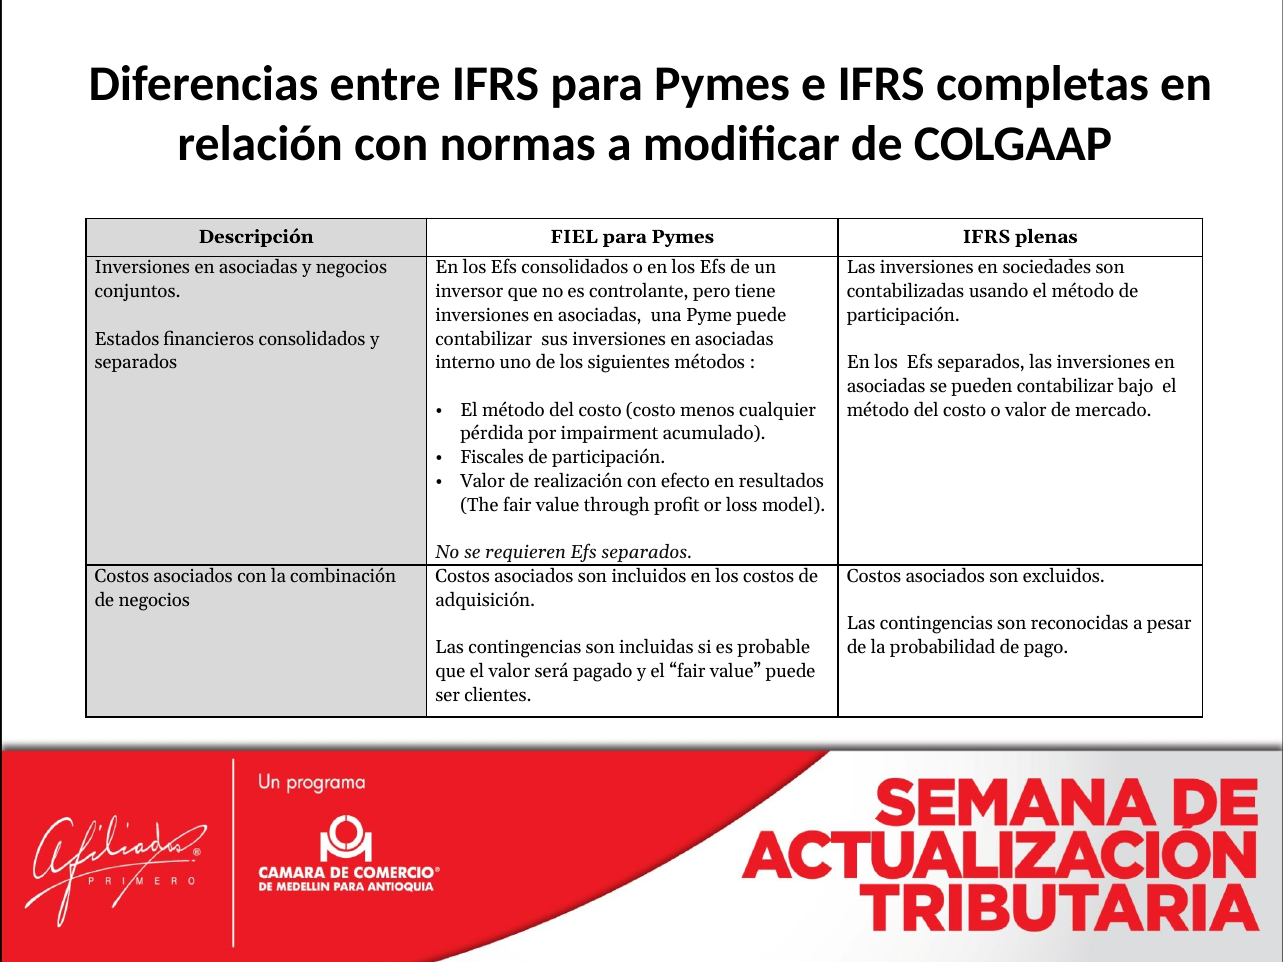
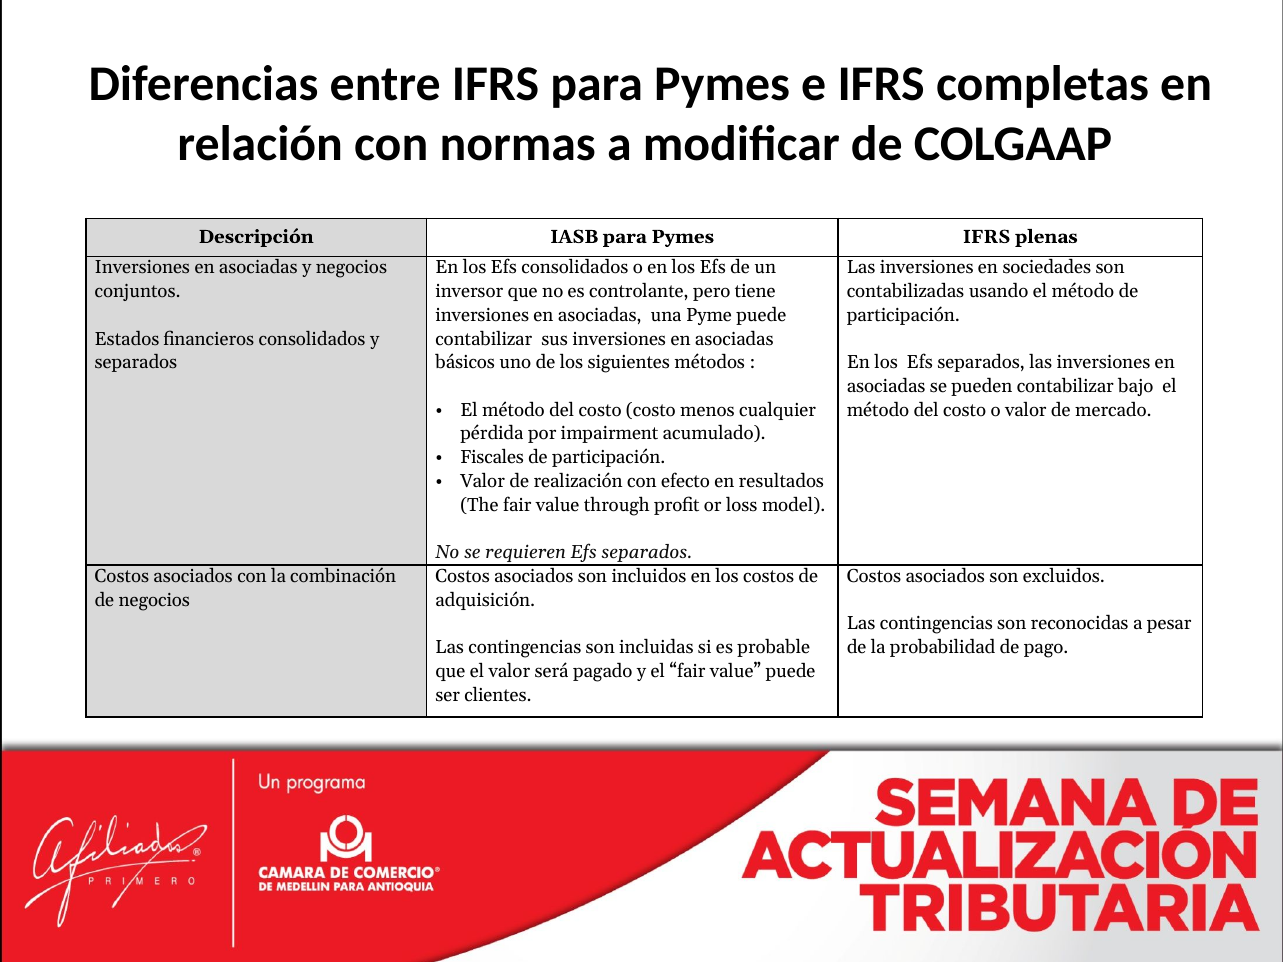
FIEL: FIEL -> IASB (574, 237)
interno: interno -> básicos (465, 363)
